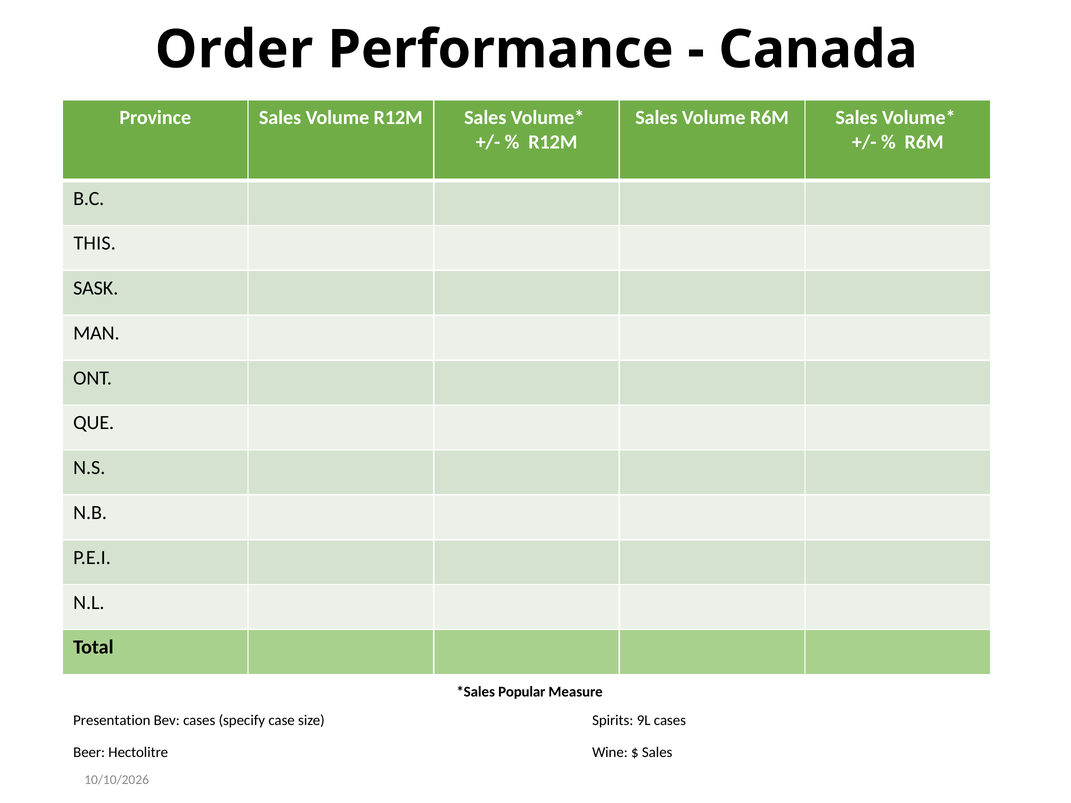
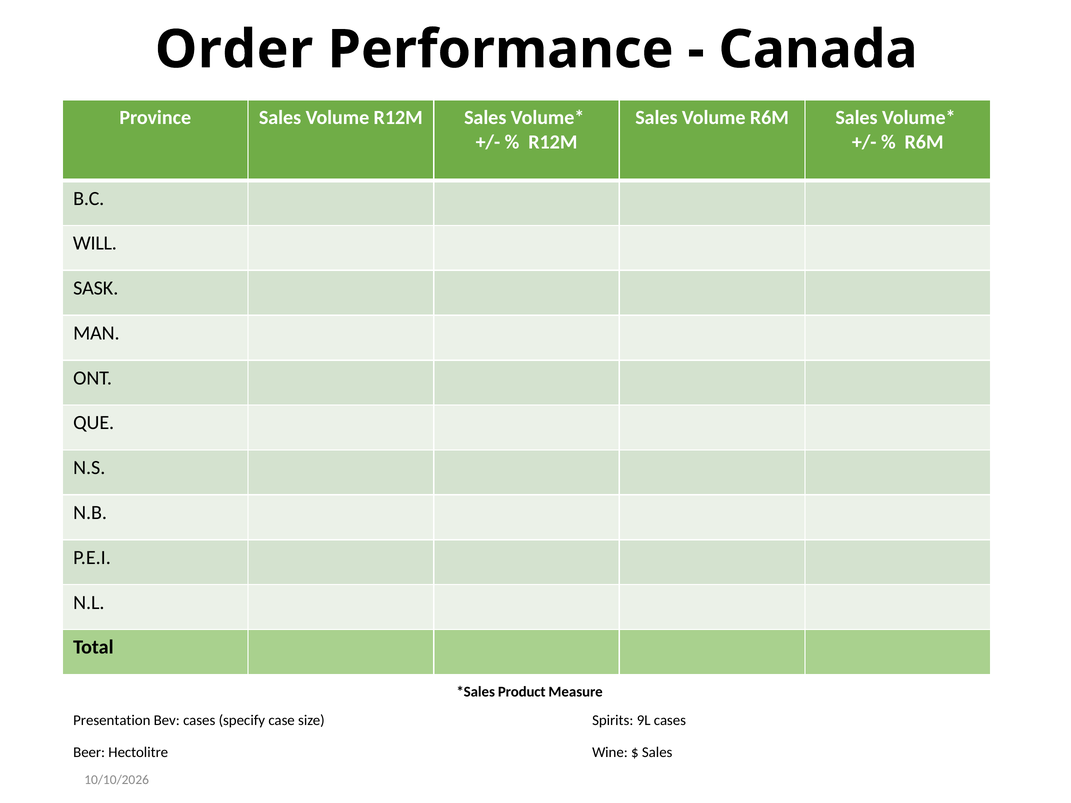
THIS: THIS -> WILL (95, 243)
Popular: Popular -> Product (522, 692)
